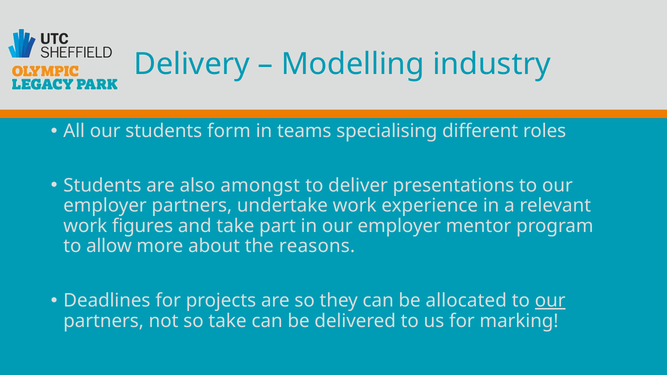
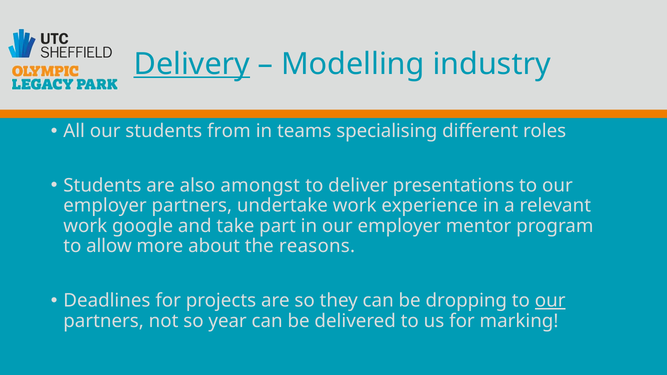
Delivery underline: none -> present (192, 64)
form: form -> from (229, 131)
figures: figures -> google (143, 226)
allocated: allocated -> dropping (466, 301)
so take: take -> year (228, 321)
